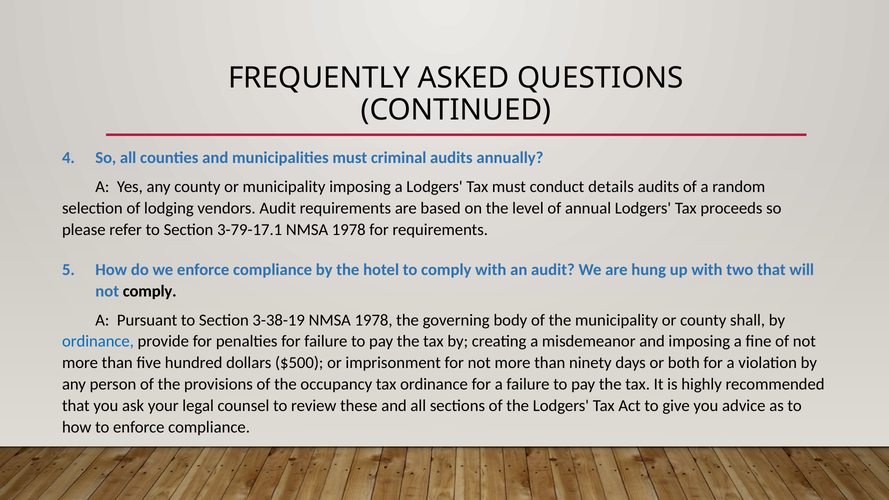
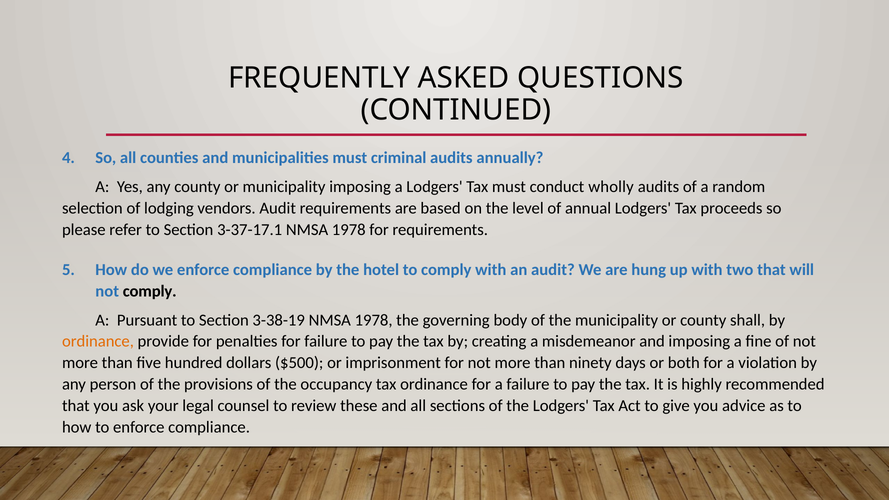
details: details -> wholly (611, 187)
3-79-17.1: 3-79-17.1 -> 3-37-17.1 (250, 230)
ordinance colour: blue -> orange (98, 342)
